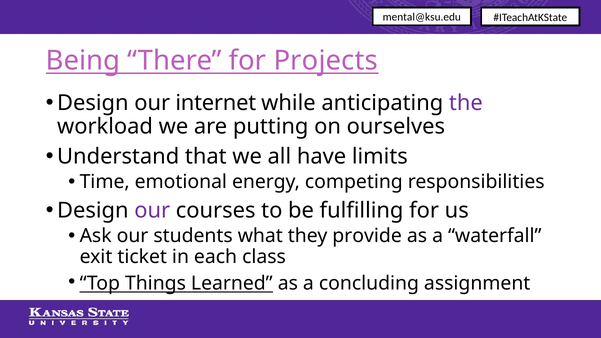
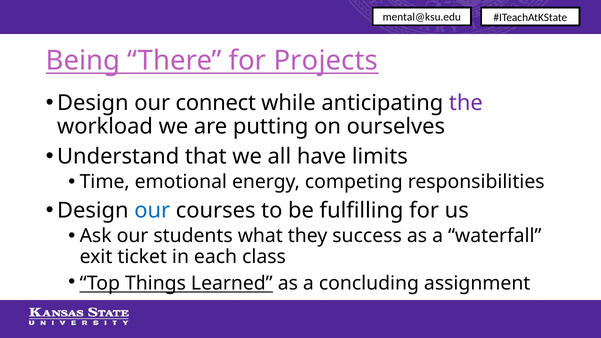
internet: internet -> connect (216, 103)
our colour: purple -> blue (152, 210)
provide: provide -> success (367, 236)
